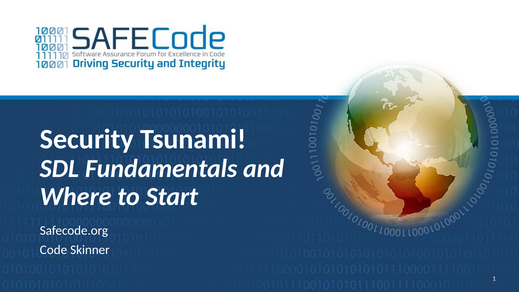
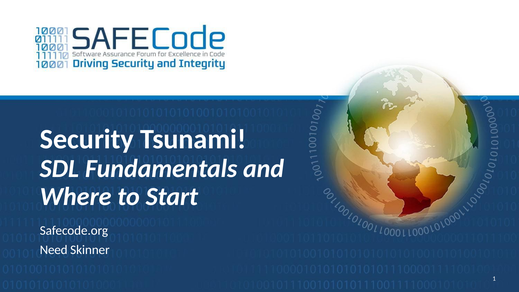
Code: Code -> Need (54, 250)
